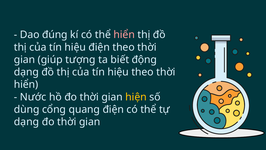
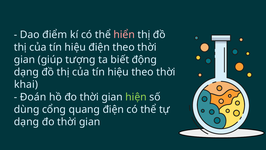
đúng: đúng -> điểm (55, 35)
hiển: hiển -> khai (26, 84)
Nước: Nước -> Đoán (33, 97)
hiện colour: yellow -> light green (136, 97)
